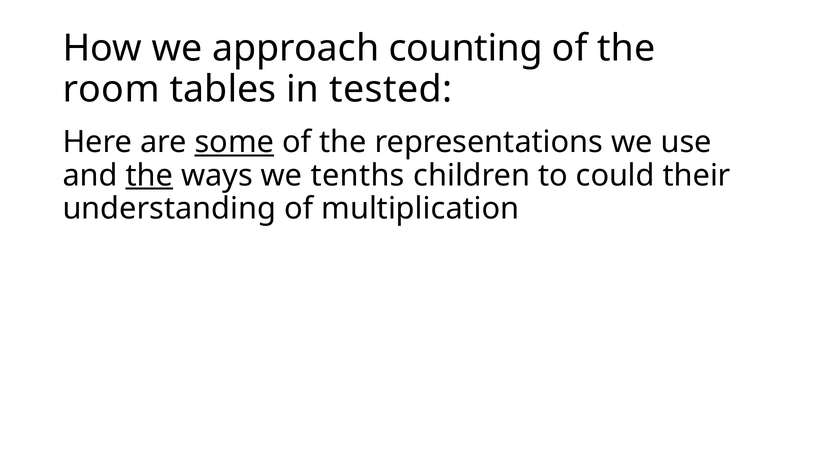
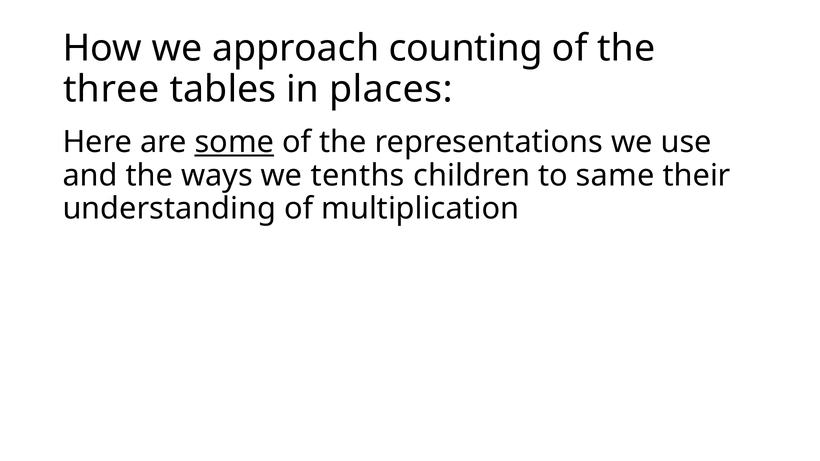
room: room -> three (111, 89)
tested: tested -> places (391, 89)
the underline: present -> none (149, 175)
could: could -> same (615, 175)
